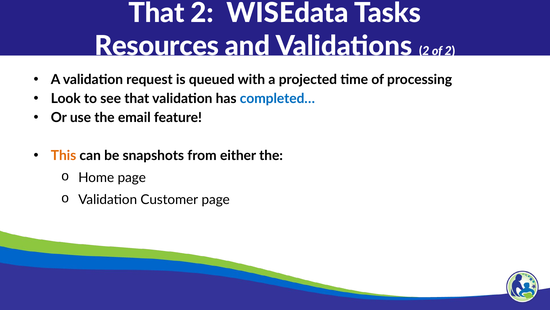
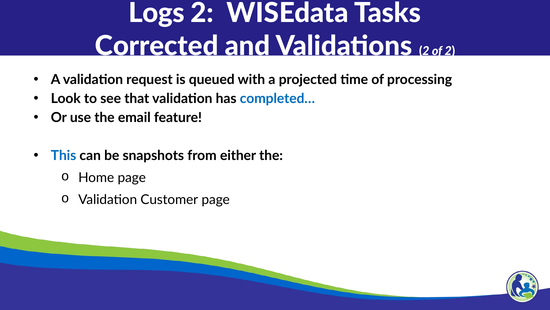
That: That -> Logs (156, 13)
Resources: Resources -> Corrected (157, 46)
This colour: orange -> blue (64, 155)
